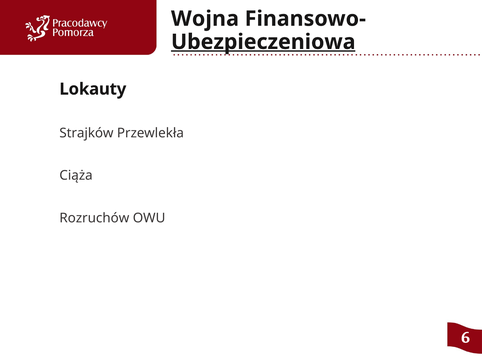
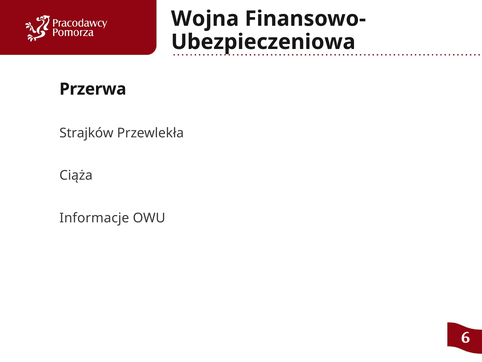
Ubezpieczeniowa underline: present -> none (263, 42)
Lokauty: Lokauty -> Przerwa (93, 89)
Rozruchów: Rozruchów -> Informacje (94, 218)
